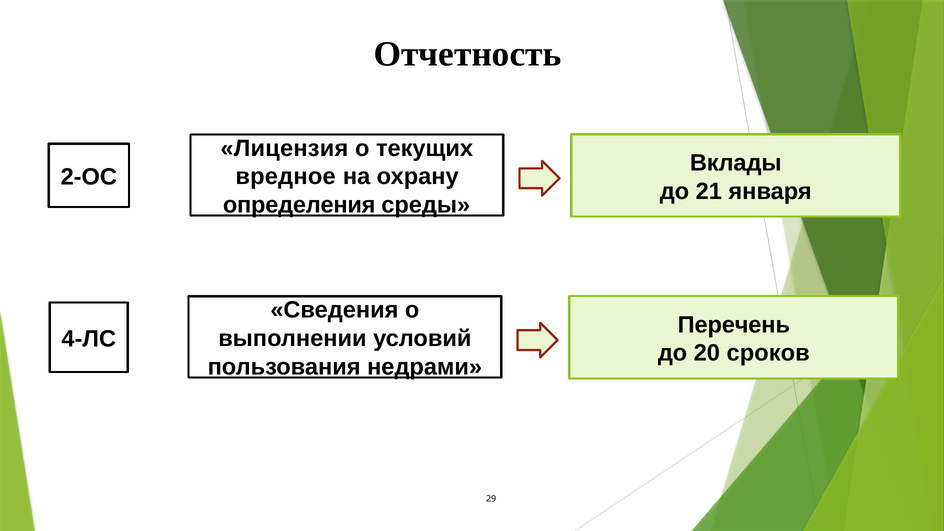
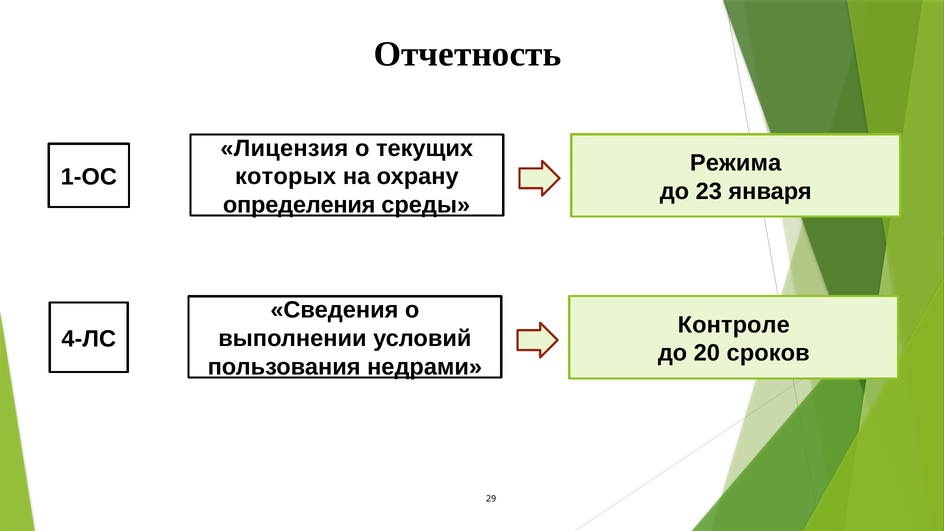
Вклады: Вклады -> Режима (736, 163)
вредное: вредное -> которых (286, 177)
2-ОС: 2-ОС -> 1-ОС (89, 177)
21: 21 -> 23 (709, 191)
Перечень: Перечень -> Контроле (734, 325)
